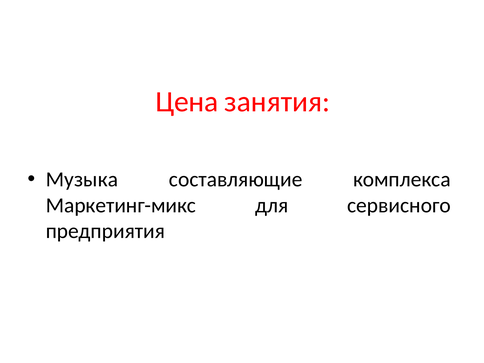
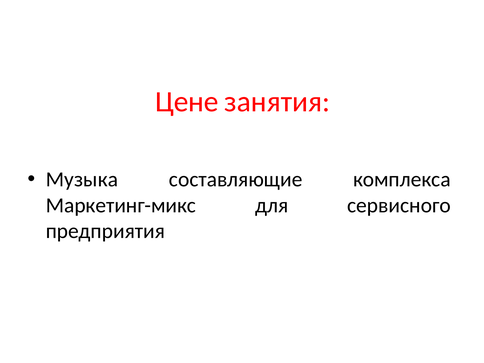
Цена: Цена -> Цене (187, 102)
